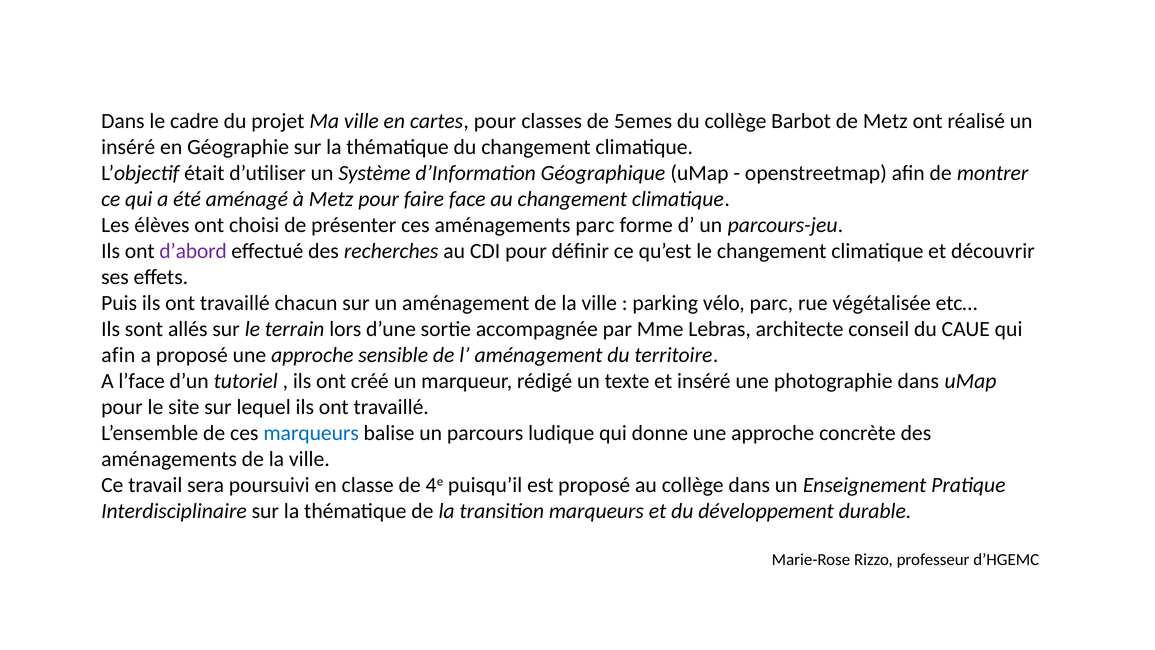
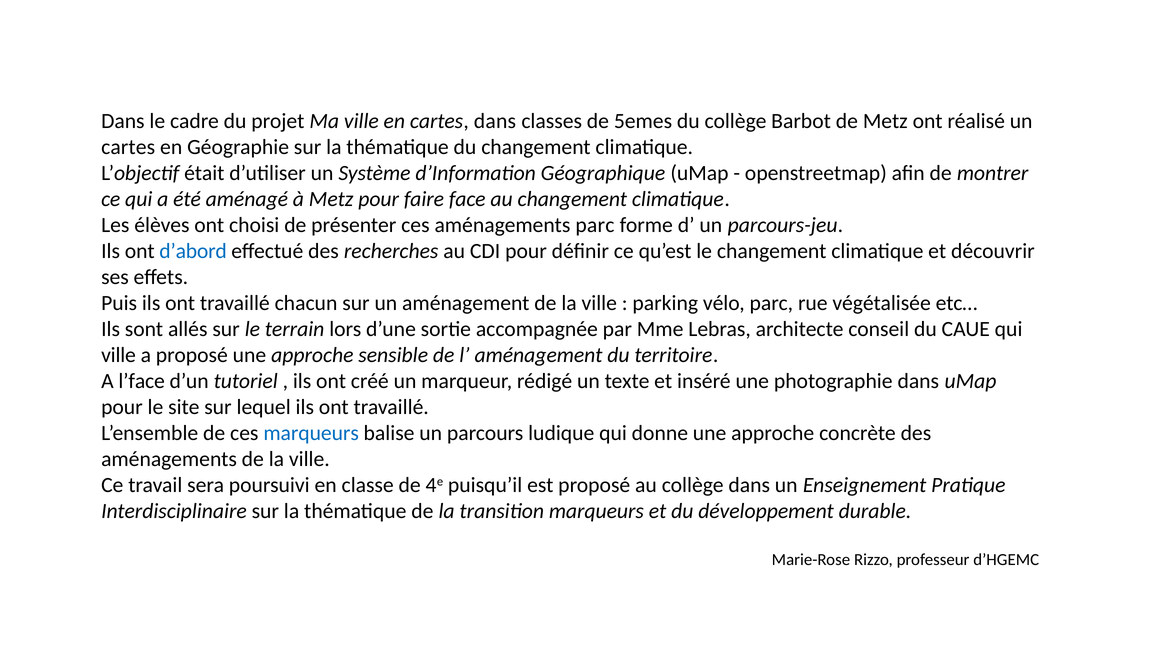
cartes pour: pour -> dans (495, 121)
inséré: inséré -> cartes (128, 147)
d’abord colour: purple -> blue (193, 251)
afin: afin -> ville (119, 355)
